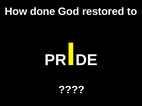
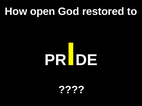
done: done -> open (43, 11)
